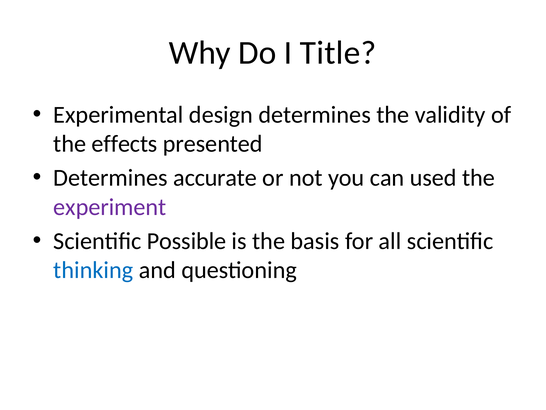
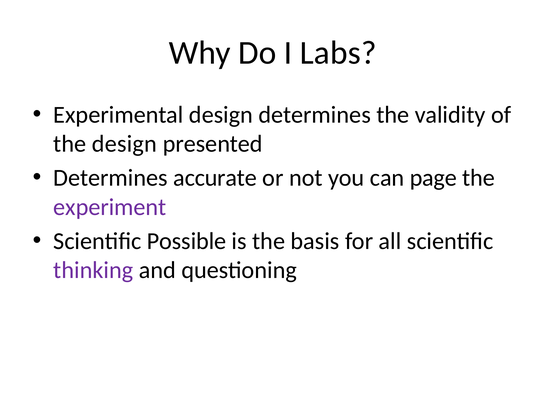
Title: Title -> Labs (338, 53)
the effects: effects -> design (124, 144)
used: used -> page (433, 178)
thinking colour: blue -> purple (93, 270)
